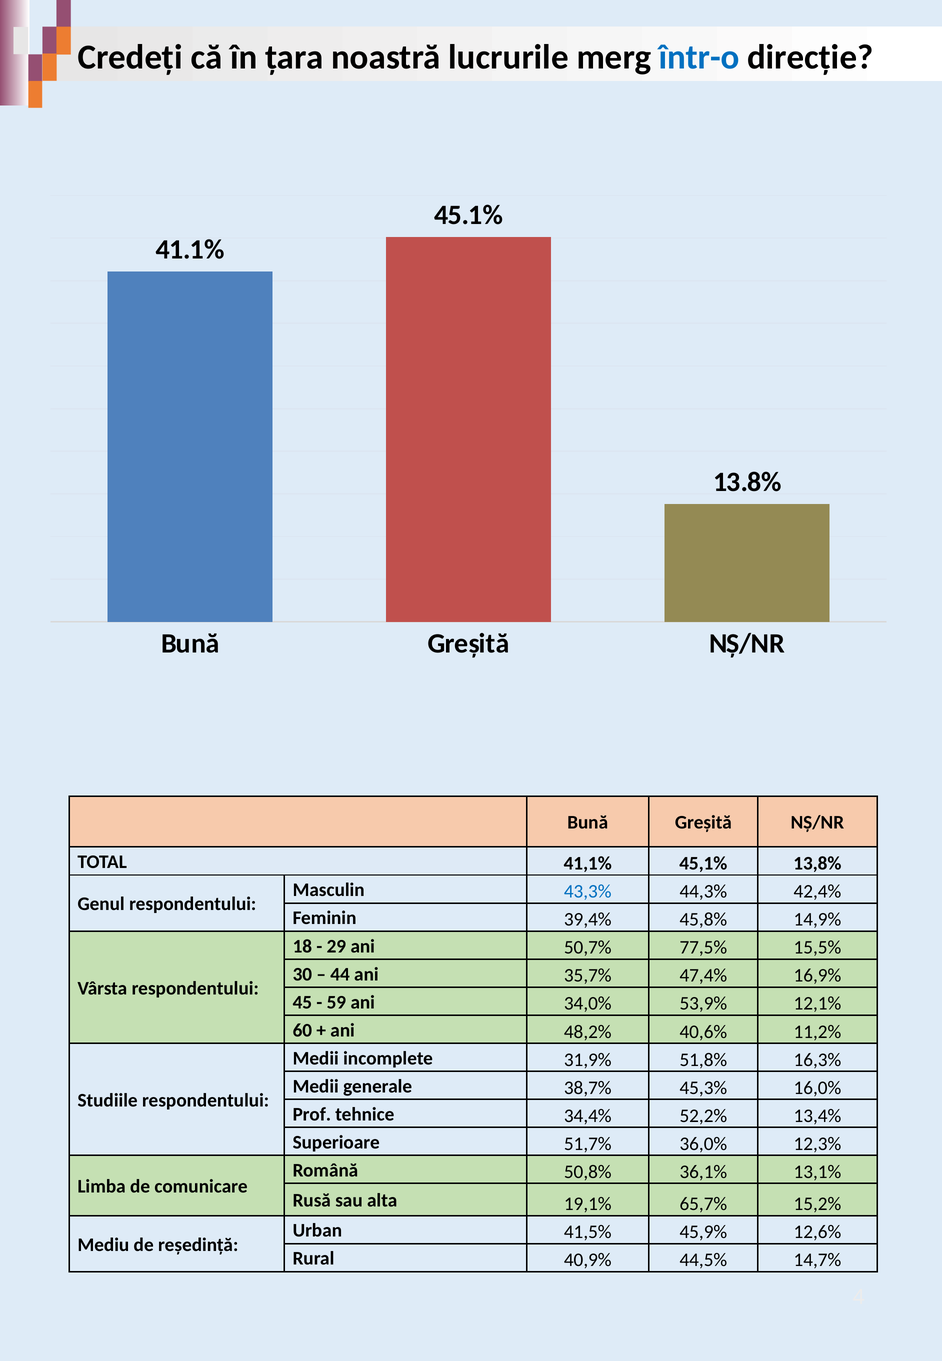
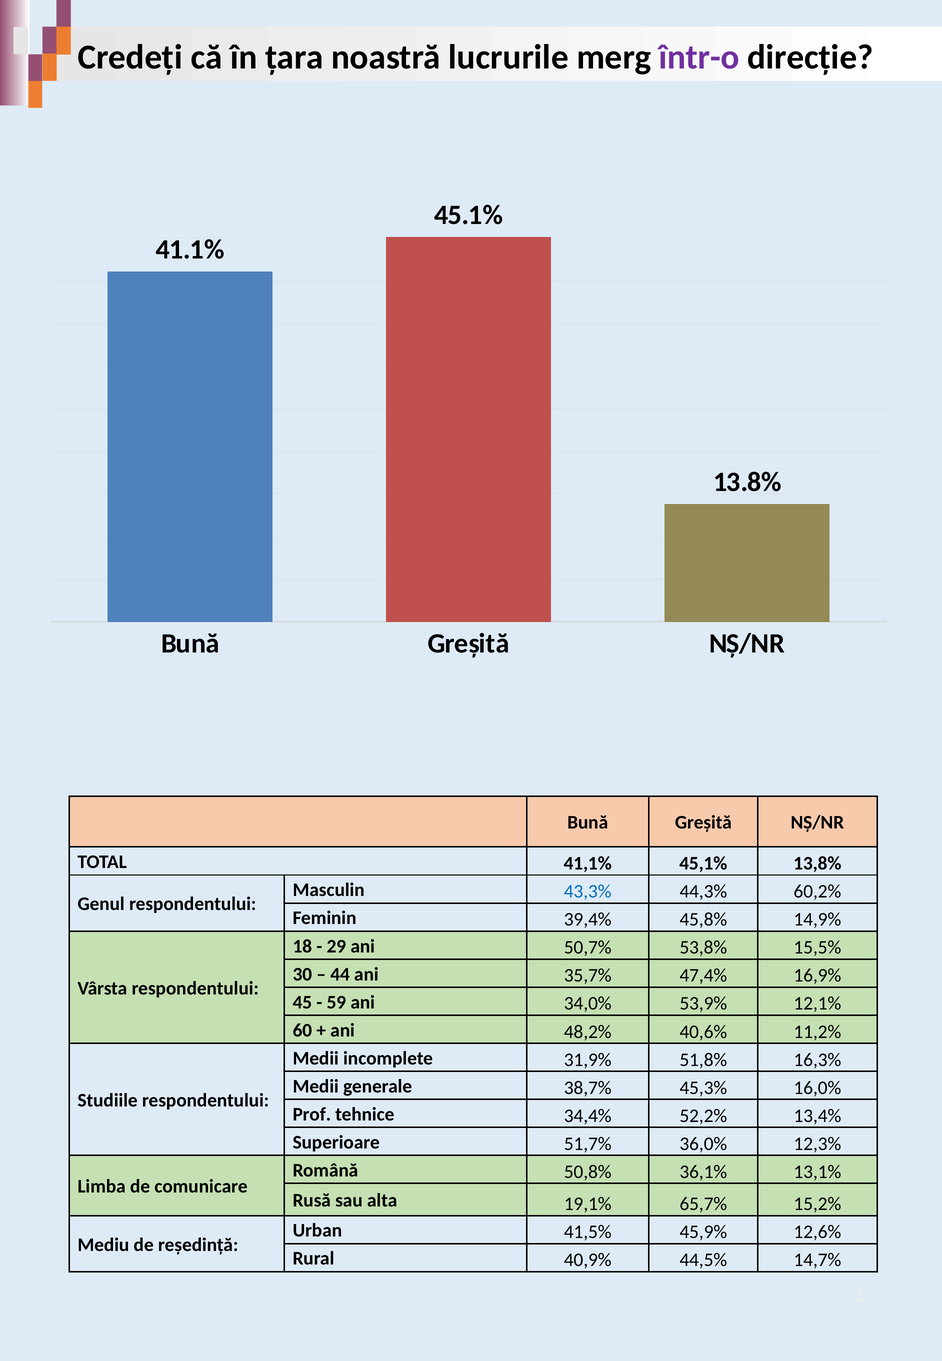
într-o colour: blue -> purple (699, 57)
42,4%: 42,4% -> 60,2% (817, 891)
77,5%: 77,5% -> 53,8% (703, 947)
